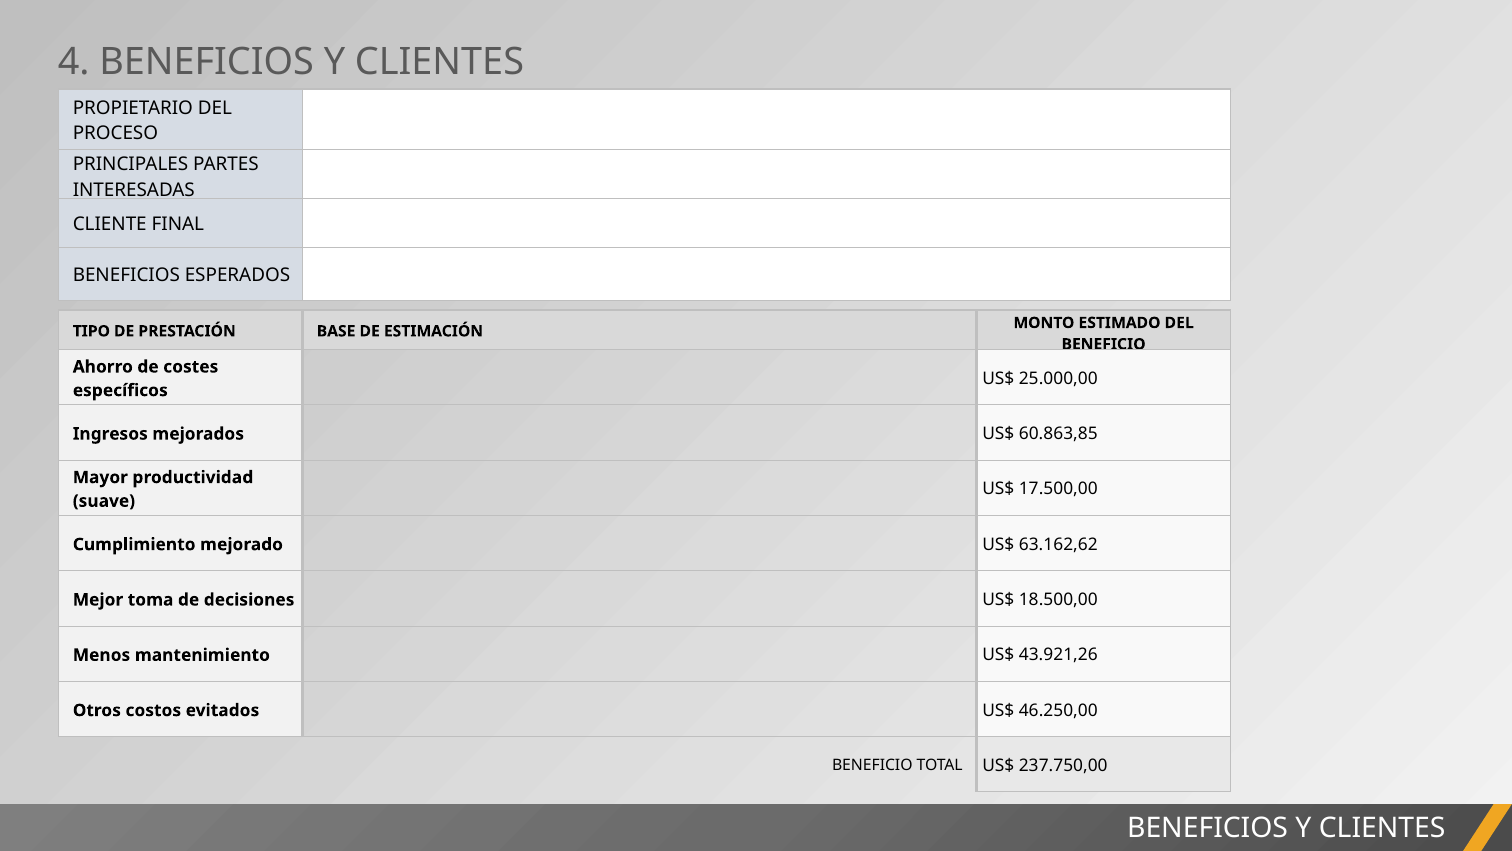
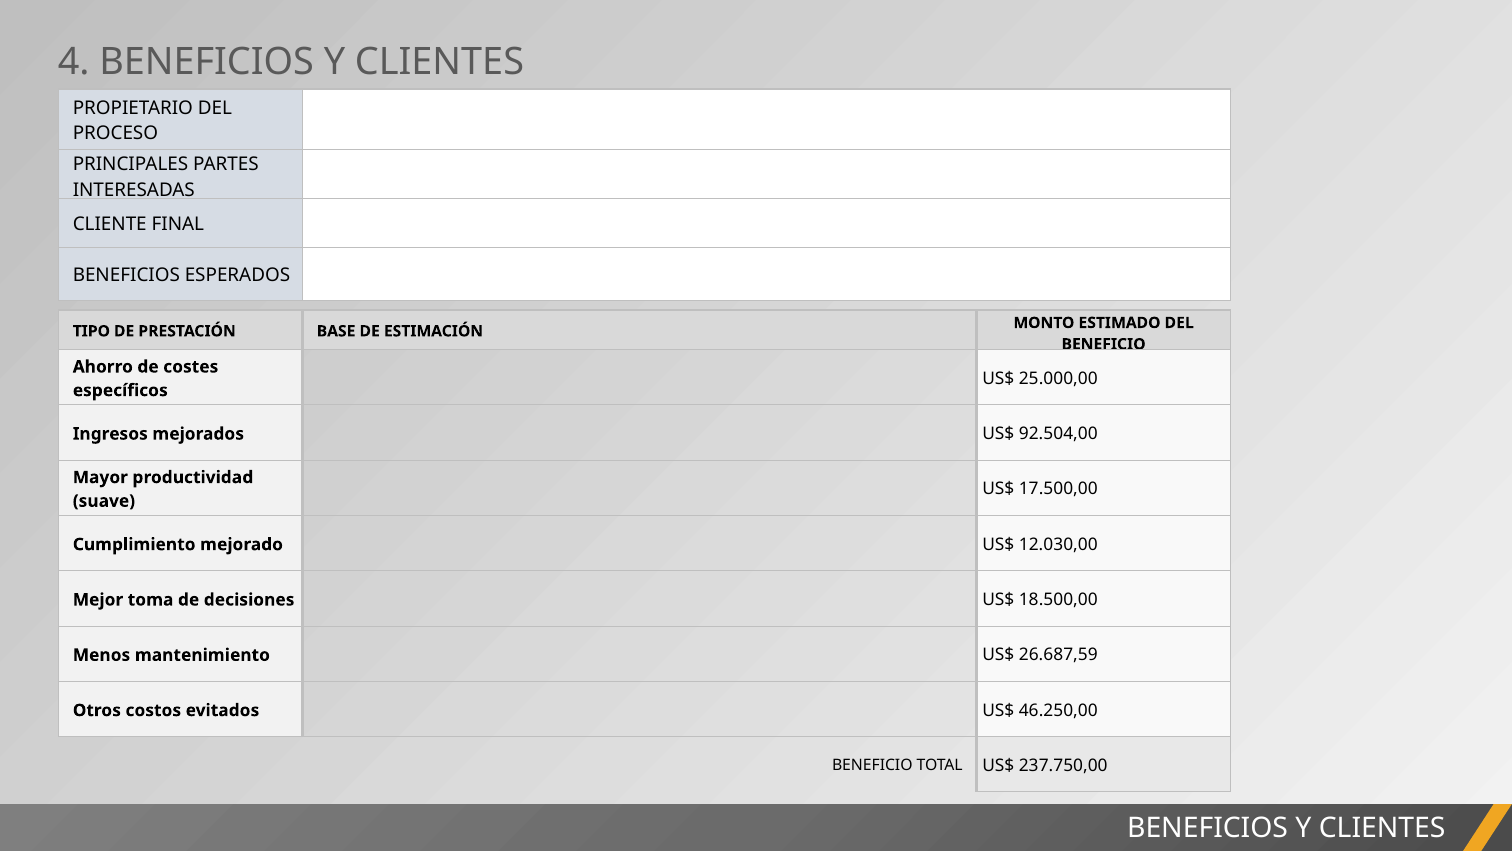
60.863,85: 60.863,85 -> 92.504,00 (1058, 434)
63.162,62: 63.162,62 -> 12.030,00 (1058, 544)
43.921,26: 43.921,26 -> 26.687,59 (1058, 655)
